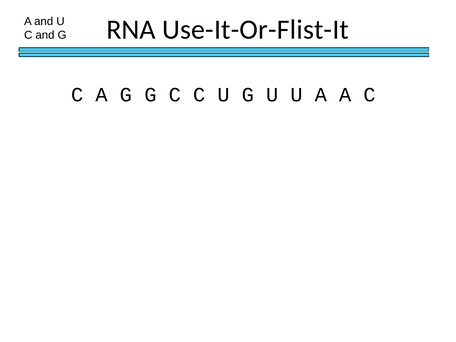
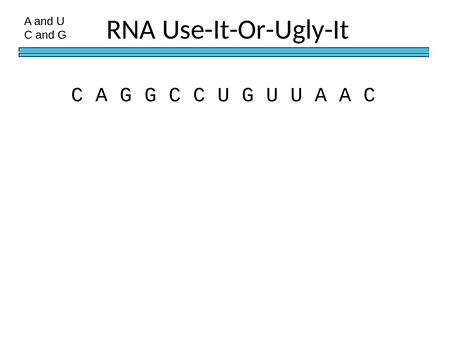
Use-It-Or-Flist-It: Use-It-Or-Flist-It -> Use-It-Or-Ugly-It (256, 30)
